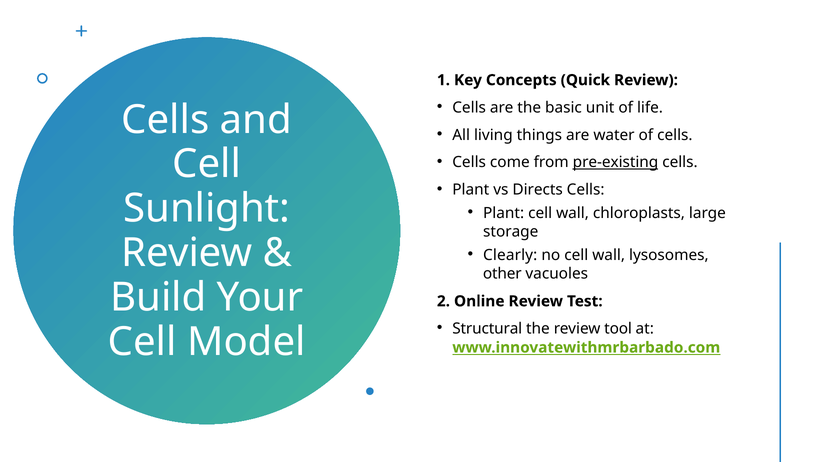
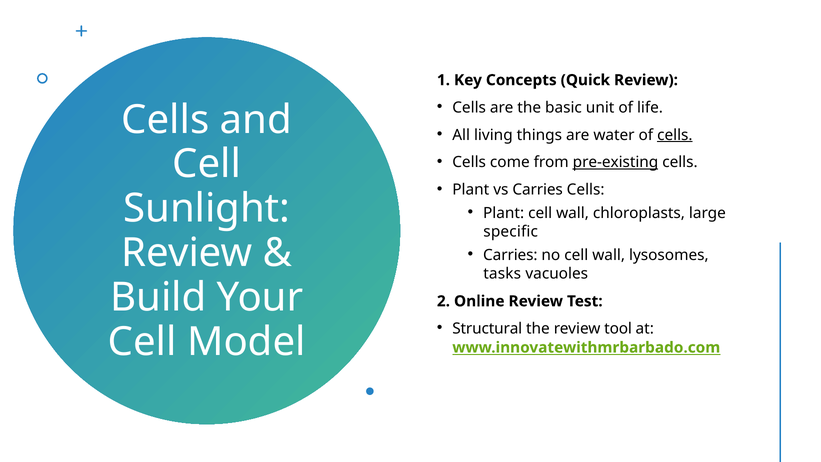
cells underline: none -> present (675, 135)
vs Directs: Directs -> Carries (538, 190)
storage: storage -> specific (511, 232)
Clearly: Clearly -> Carries (510, 255)
other: other -> tasks (502, 274)
